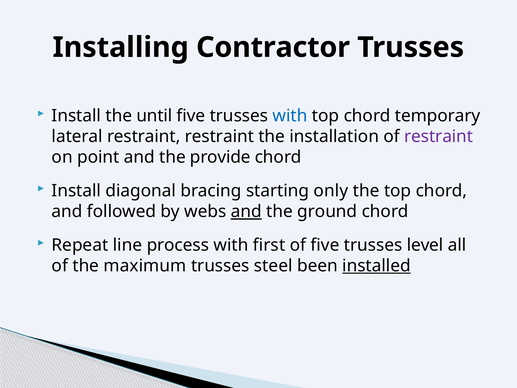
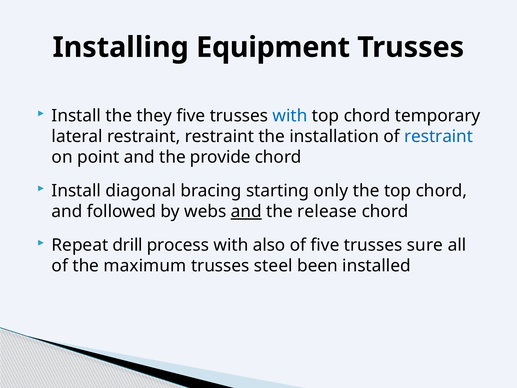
Contractor: Contractor -> Equipment (273, 47)
until: until -> they (154, 116)
restraint colour: purple -> blue (439, 136)
ground: ground -> release (327, 211)
line: line -> drill (128, 245)
first: first -> also (269, 245)
level: level -> sure (425, 245)
installed underline: present -> none (377, 266)
